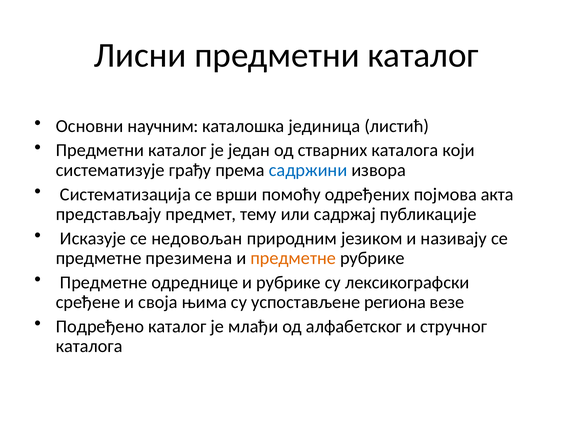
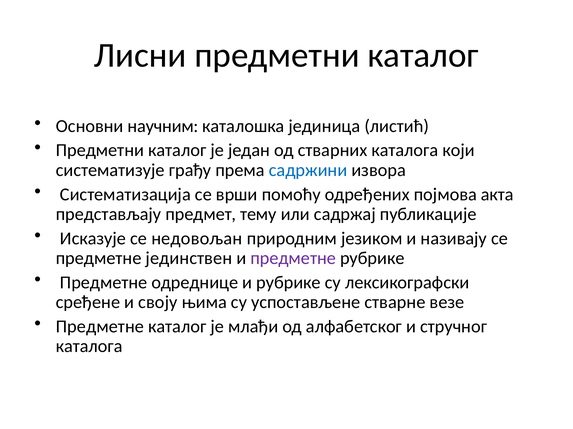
презимена: презимена -> јединствен (189, 259)
предметне colour: orange -> purple (293, 259)
своја: своја -> своју (158, 303)
региона: региона -> стварне (395, 303)
Подређено: Подређено -> Предметне (100, 327)
